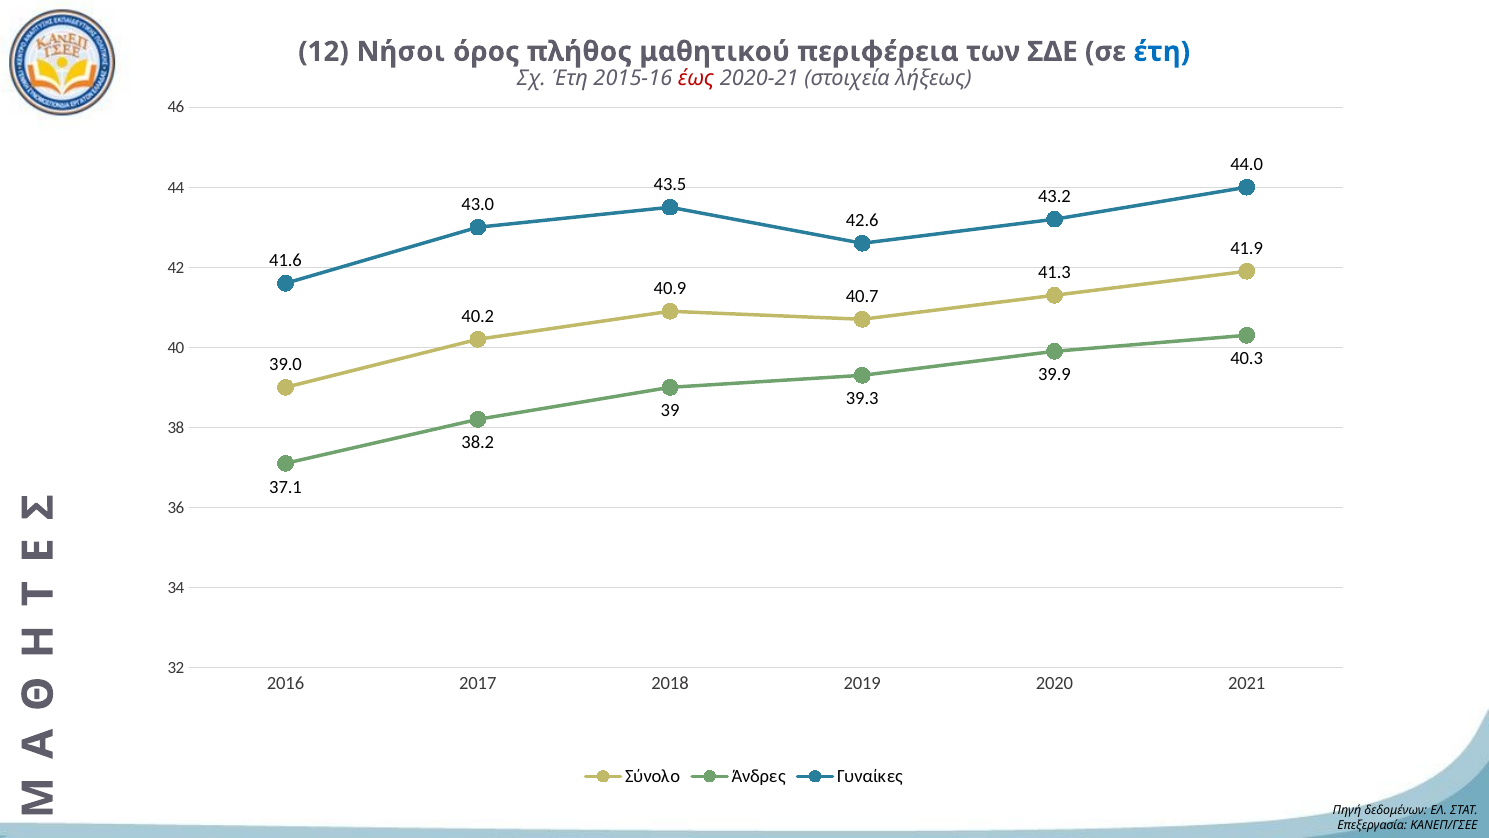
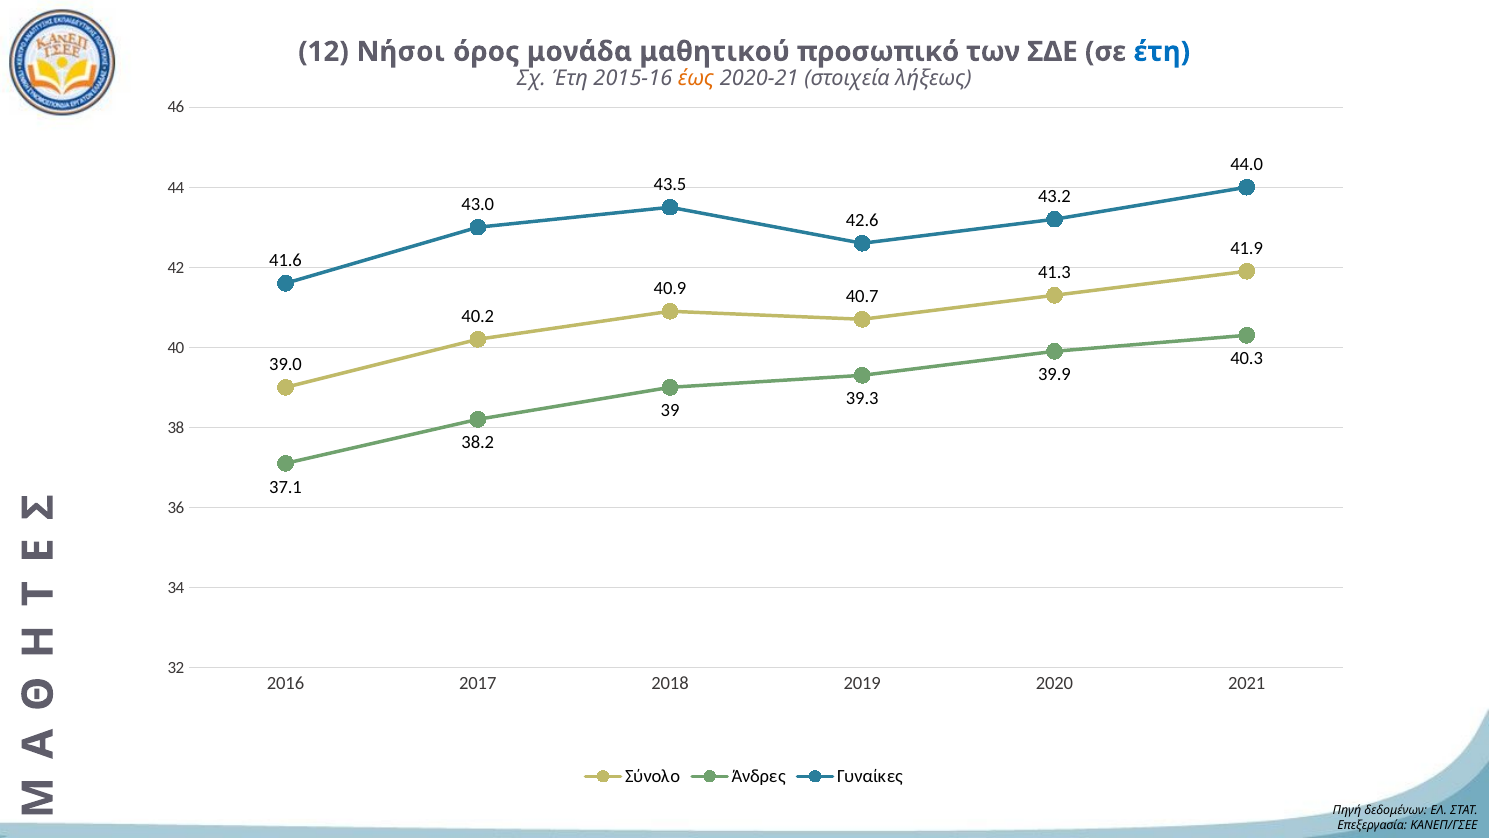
πλήθος: πλήθος -> μονάδα (579, 52)
περιφέρεια: περιφέρεια -> προσωπικό (878, 52)
έως colour: red -> orange (696, 78)
